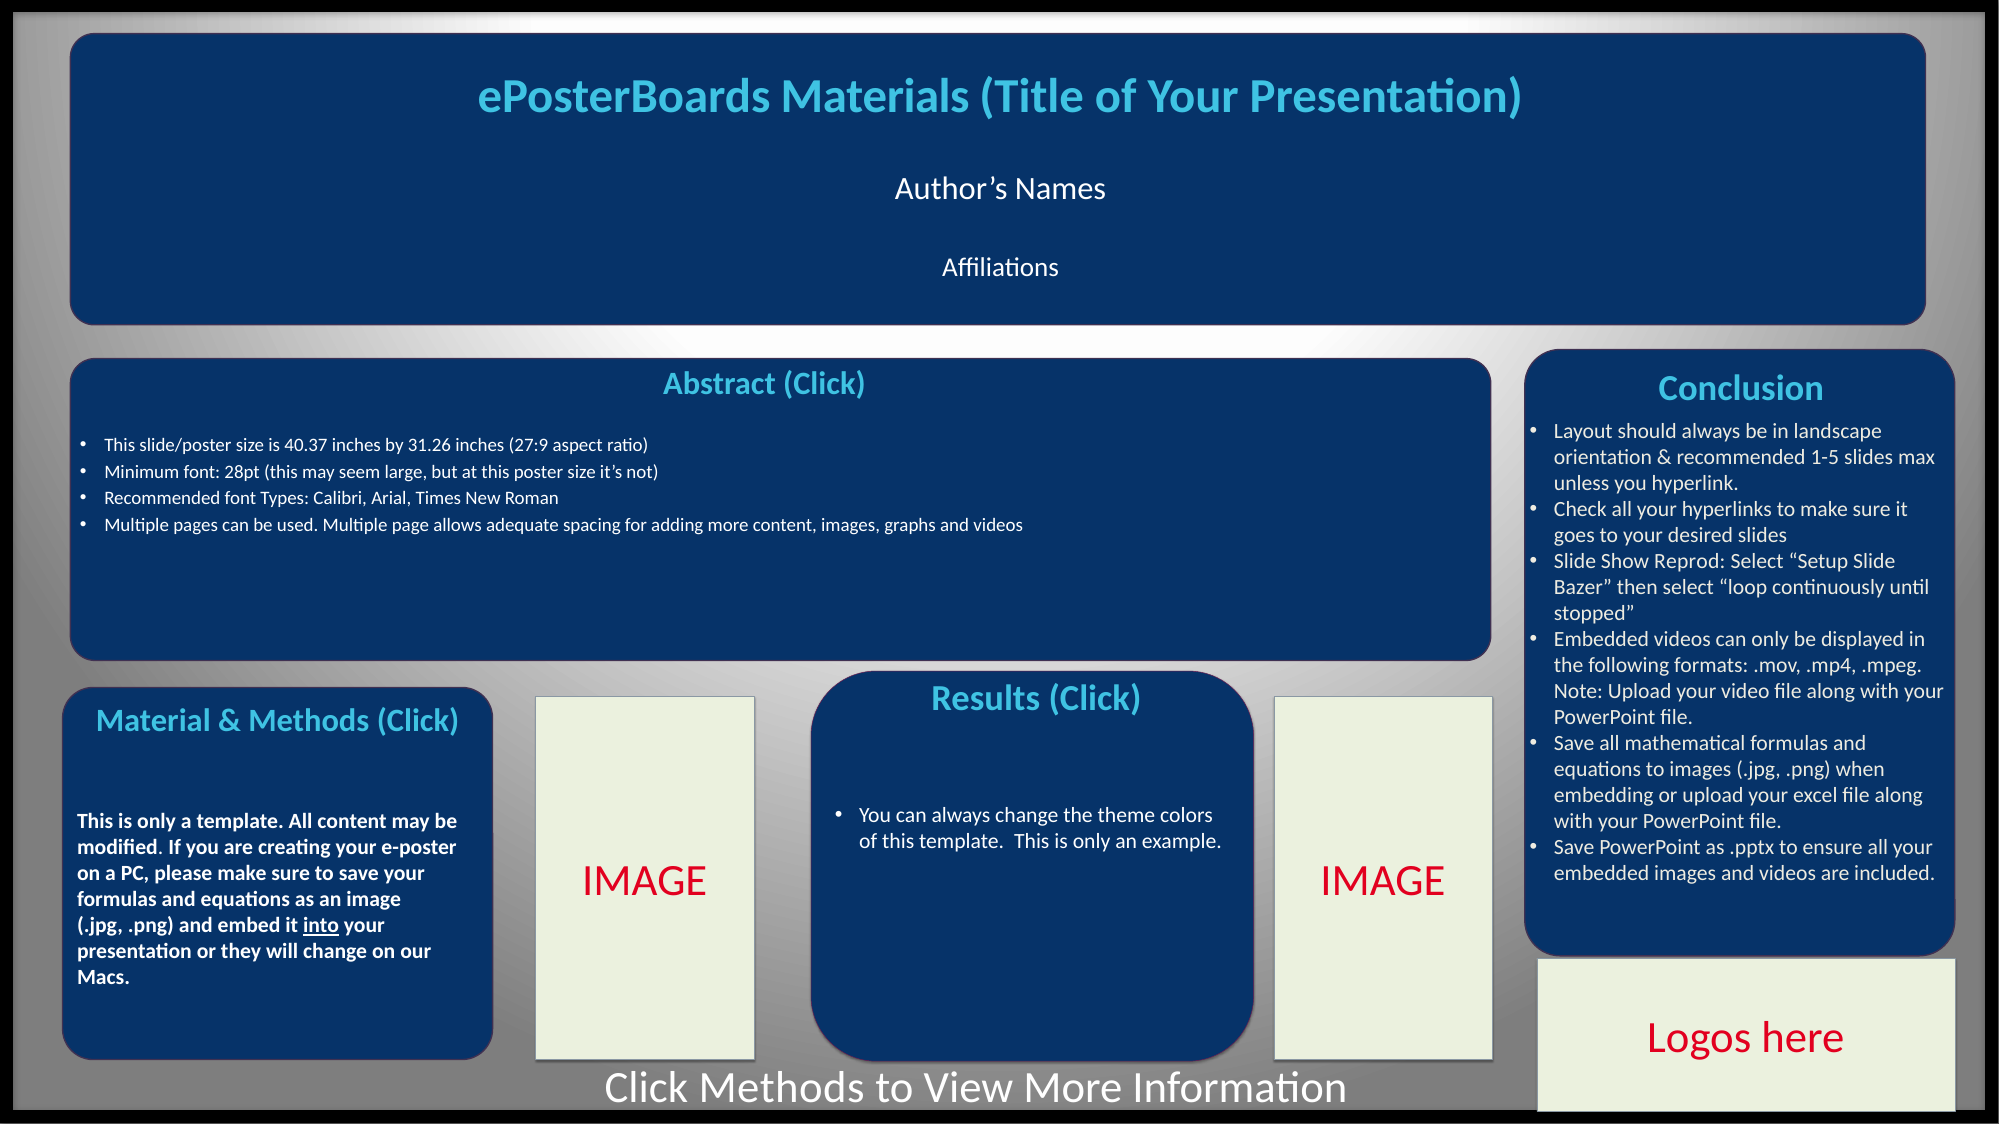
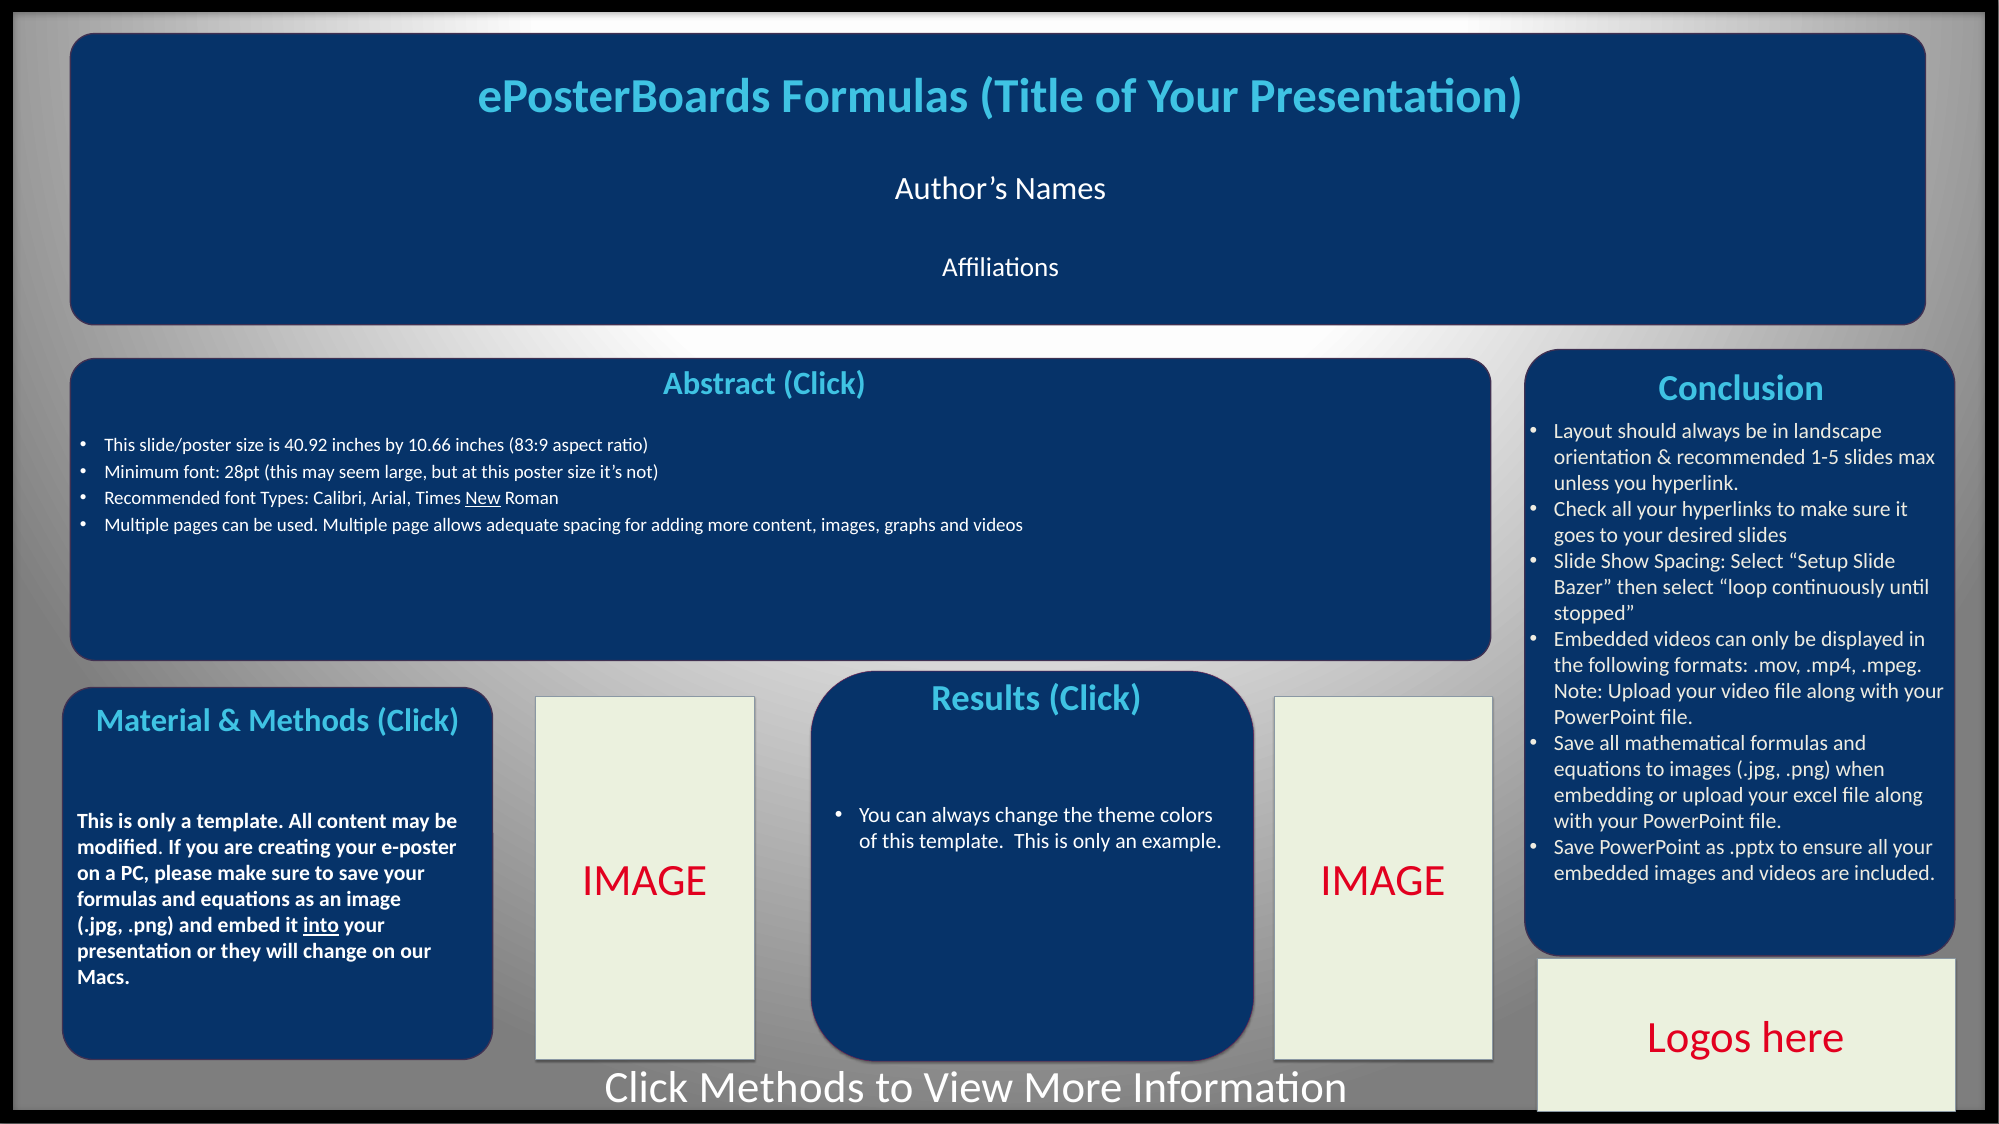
ePosterBoards Materials: Materials -> Formulas (875, 96)
40.37: 40.37 -> 40.92 (306, 445)
31.26: 31.26 -> 10.66 (429, 445)
27:9: 27:9 -> 83:9 (528, 445)
New underline: none -> present (483, 499)
Show Reprod: Reprod -> Spacing (1690, 561)
